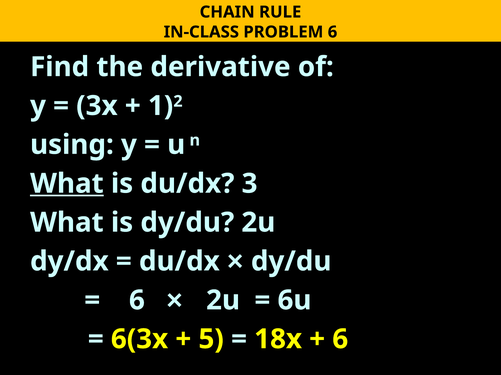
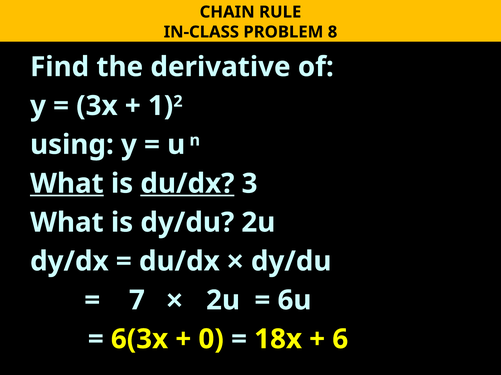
PROBLEM 6: 6 -> 8 (333, 32)
du/dx underline: none -> present (187, 184)
6: 6 -> 7 (137, 301)
5: 5 -> 0 (211, 340)
